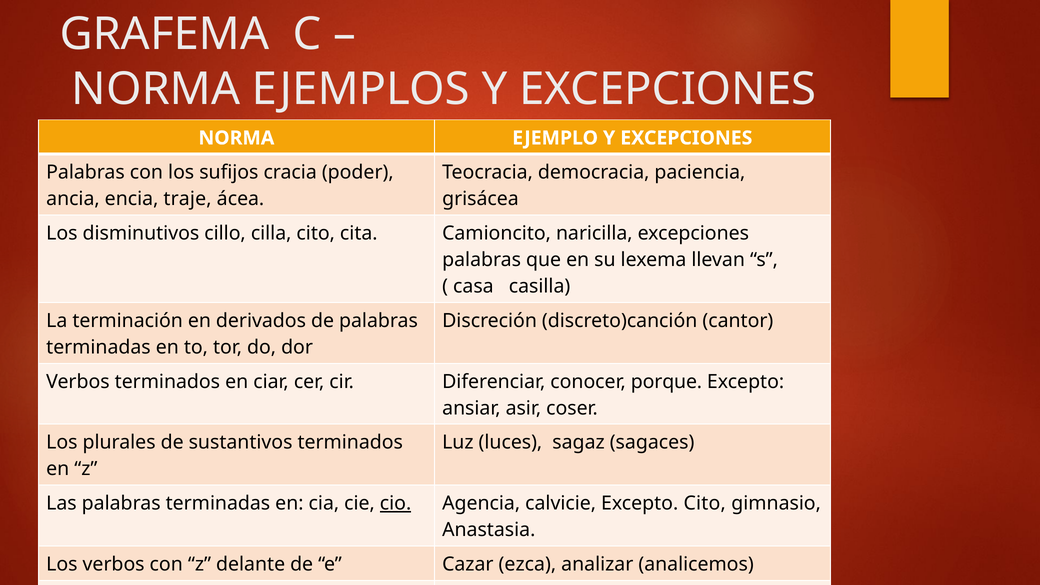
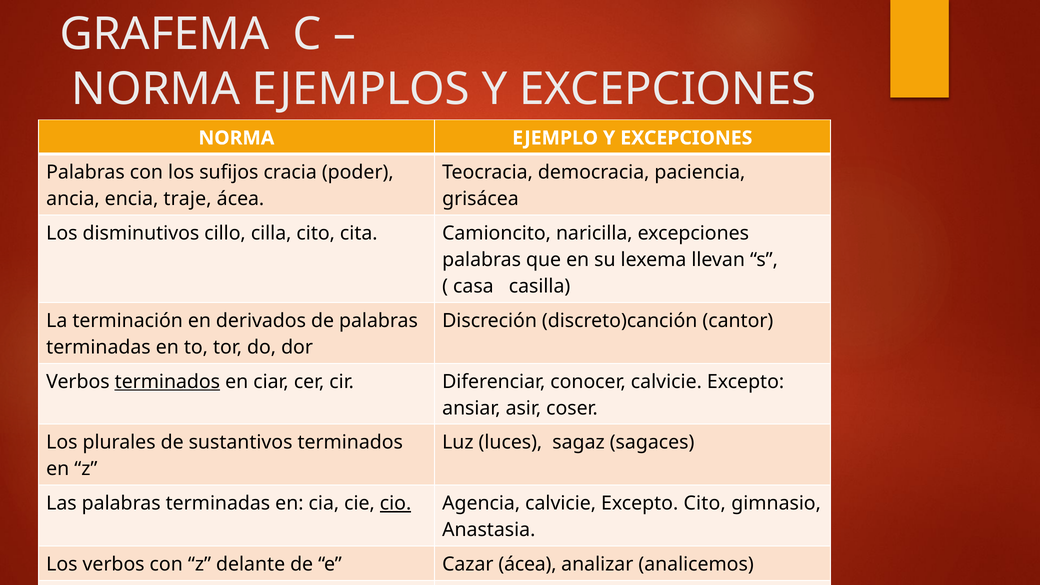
terminados underline: none -> present (167, 382)
conocer porque: porque -> calvicie (666, 382)
Cazar ezca: ezca -> ácea (527, 564)
